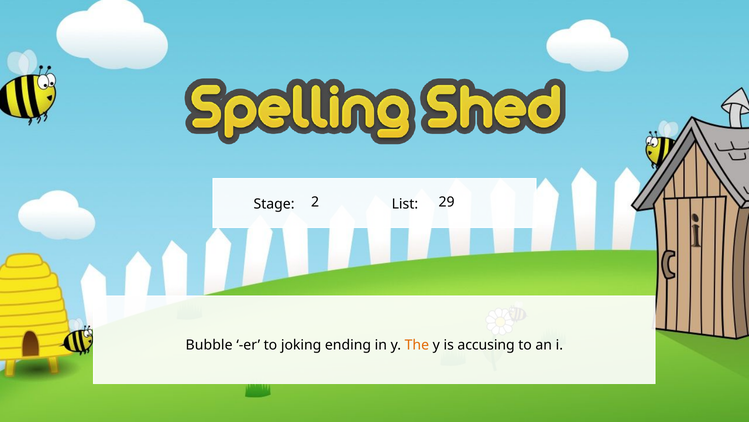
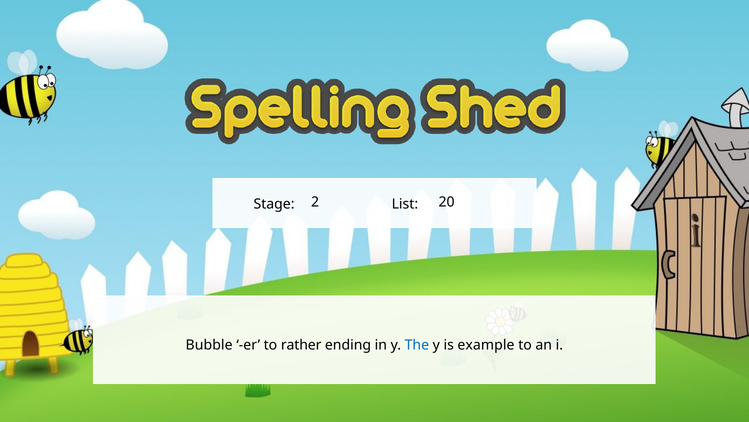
29: 29 -> 20 (447, 202)
joking: joking -> rather (301, 345)
The colour: orange -> blue (417, 345)
accusing: accusing -> example (486, 345)
